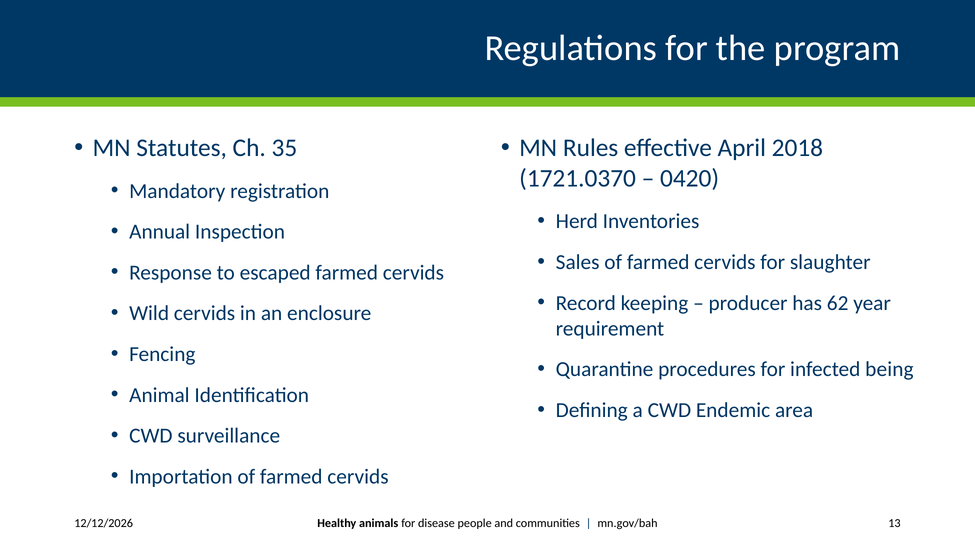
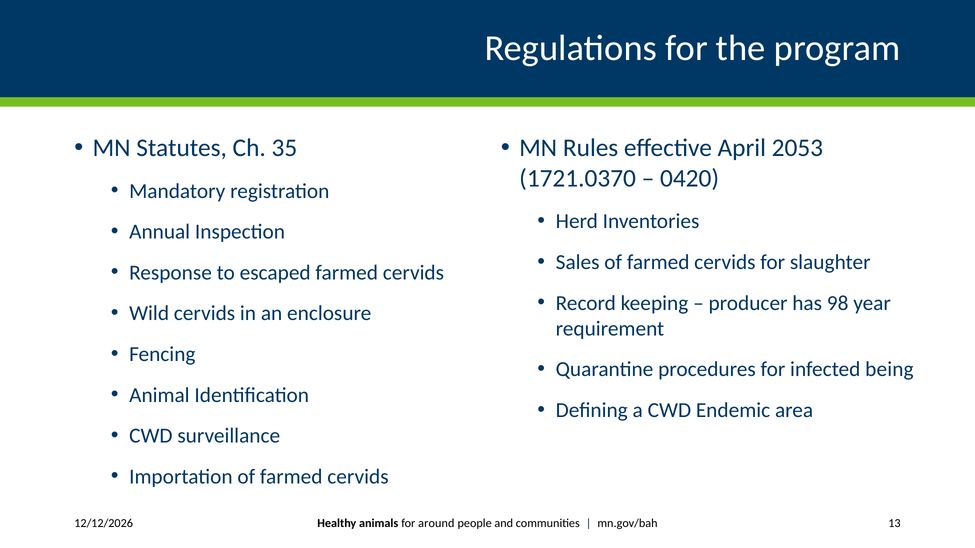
2018: 2018 -> 2053 (797, 148)
62: 62 -> 98 (838, 303)
disease: disease -> around (436, 524)
